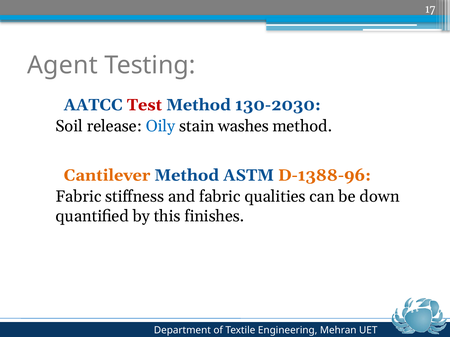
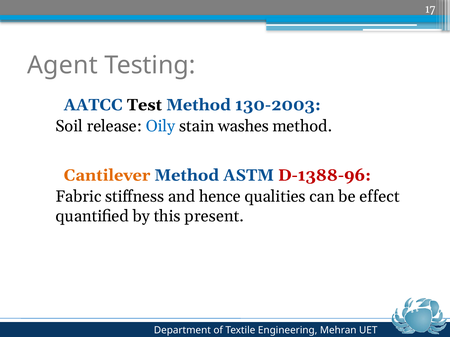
Test colour: red -> black (144, 105)
130-2030: 130-2030 -> 130-2003 (278, 105)
D-1388-96 colour: orange -> red (325, 176)
and fabric: fabric -> hence (220, 197)
down: down -> effect (380, 197)
finishes: finishes -> present (214, 216)
